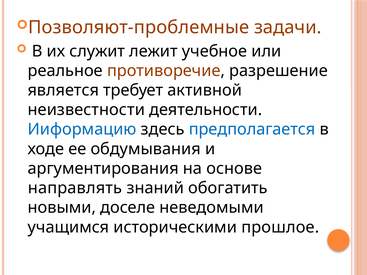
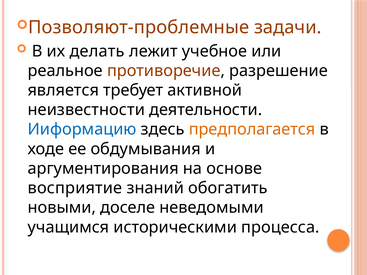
служит: служит -> делать (97, 51)
предполагается colour: blue -> orange (252, 129)
направлять: направлять -> восприятие (75, 188)
прошлое: прошлое -> процесса (280, 227)
